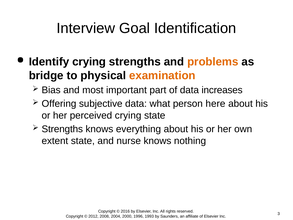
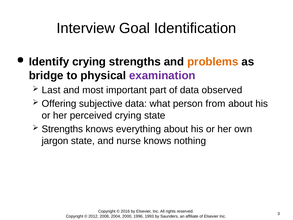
examination colour: orange -> purple (162, 75)
Bias: Bias -> Last (51, 90)
increases: increases -> observed (222, 90)
here: here -> from (215, 104)
extent: extent -> jargon (55, 141)
